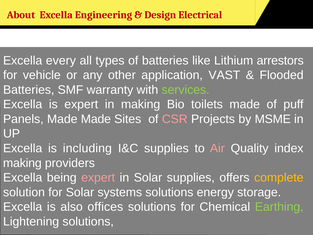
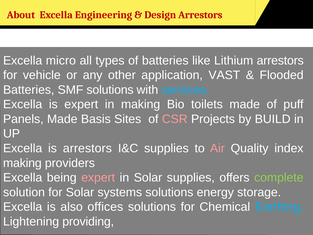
Design Electrical: Electrical -> Arrestors (200, 15)
every: every -> micro (61, 61)
SMF warranty: warranty -> solutions (110, 90)
services colour: light green -> light blue (186, 90)
Made Made: Made -> Basis (96, 119)
MSME: MSME -> BUILD (273, 119)
is including: including -> arrestors (87, 148)
complete colour: yellow -> light green (279, 177)
Earthing colour: light green -> light blue (279, 207)
Lightening solutions: solutions -> providing (88, 221)
